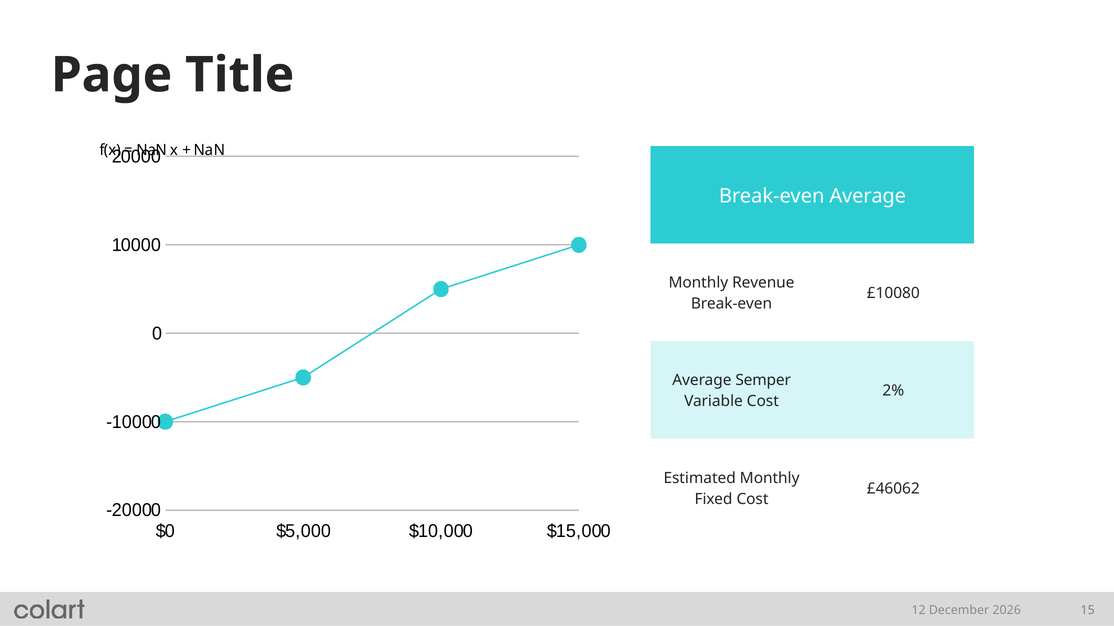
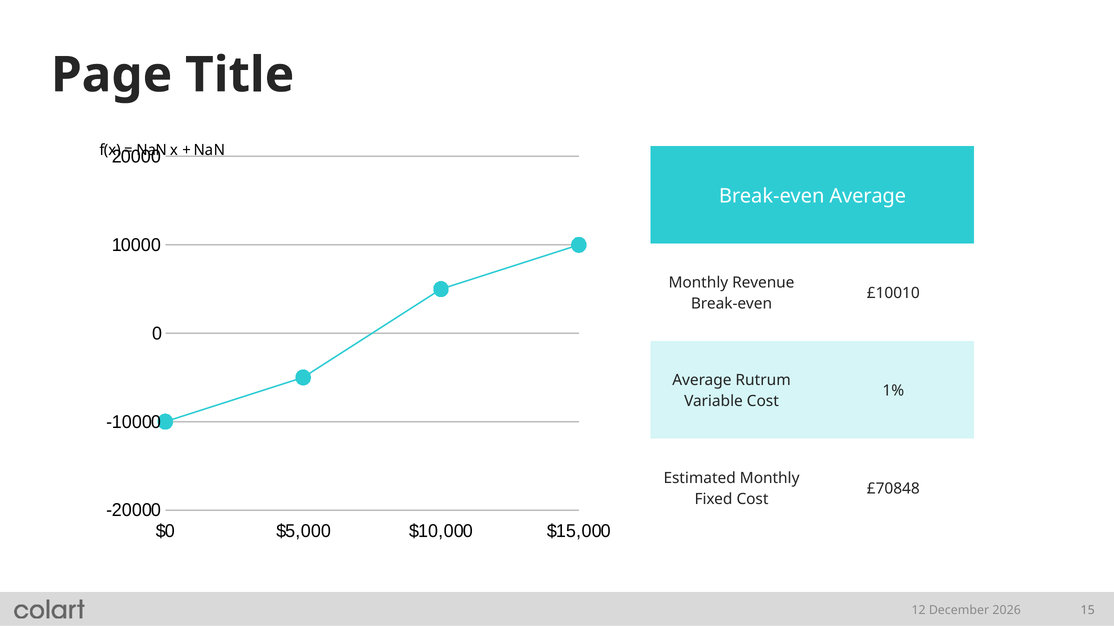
£10080: £10080 -> £10010 (893, 294)
Semper: Semper -> Rutrum (763, 381)
2%: 2% -> 1% (893, 391)
£46062: £46062 -> £70848 (893, 489)
